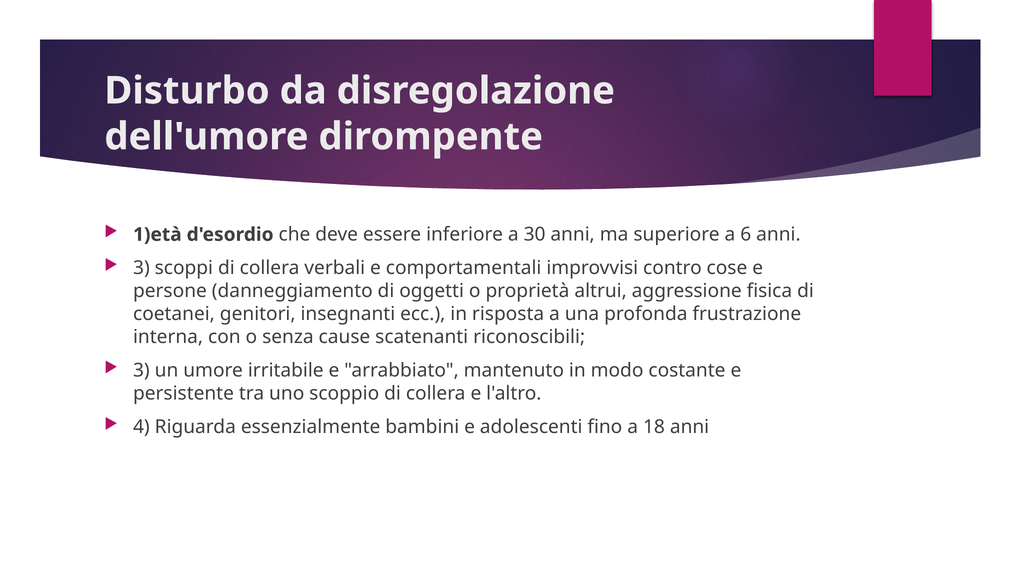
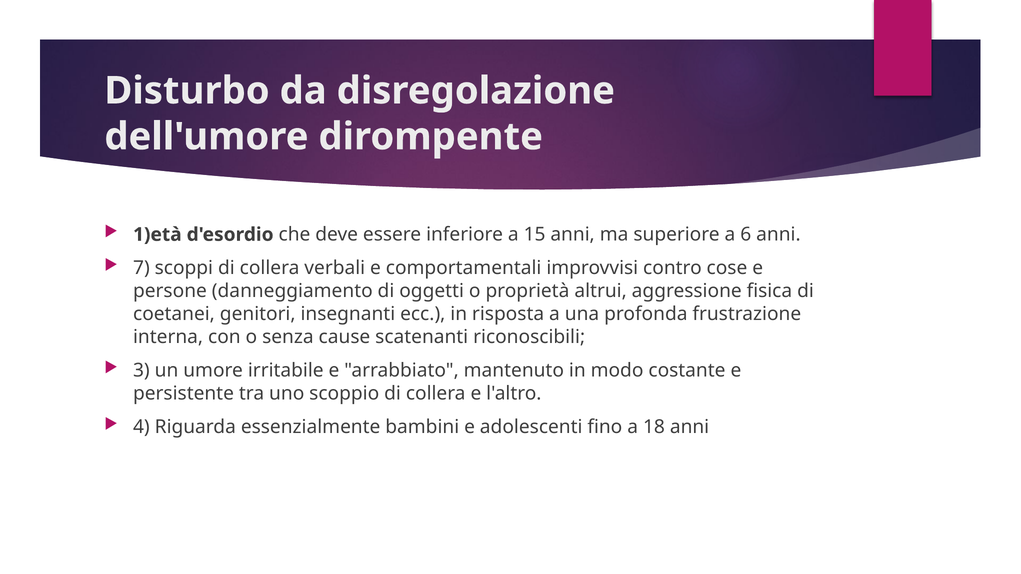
30: 30 -> 15 (535, 235)
3: 3 -> 7 (141, 268)
